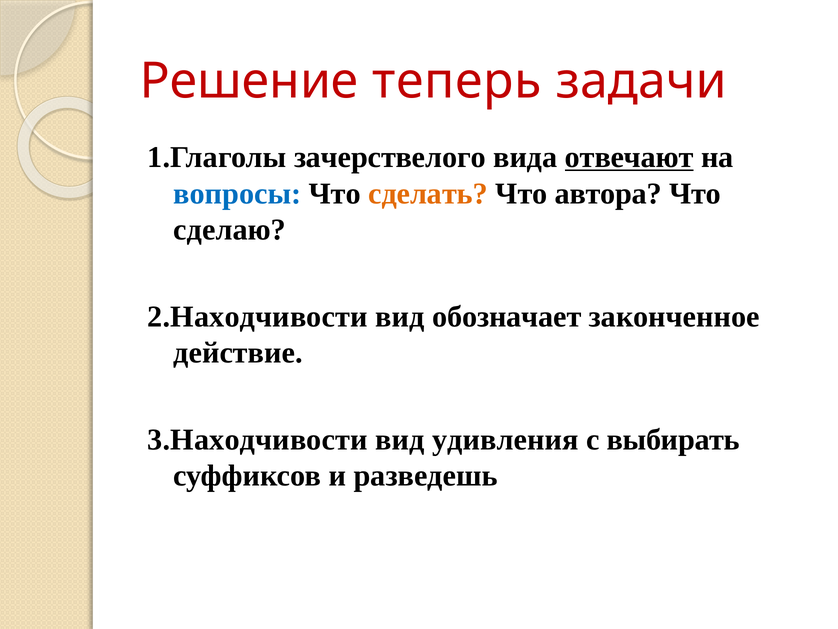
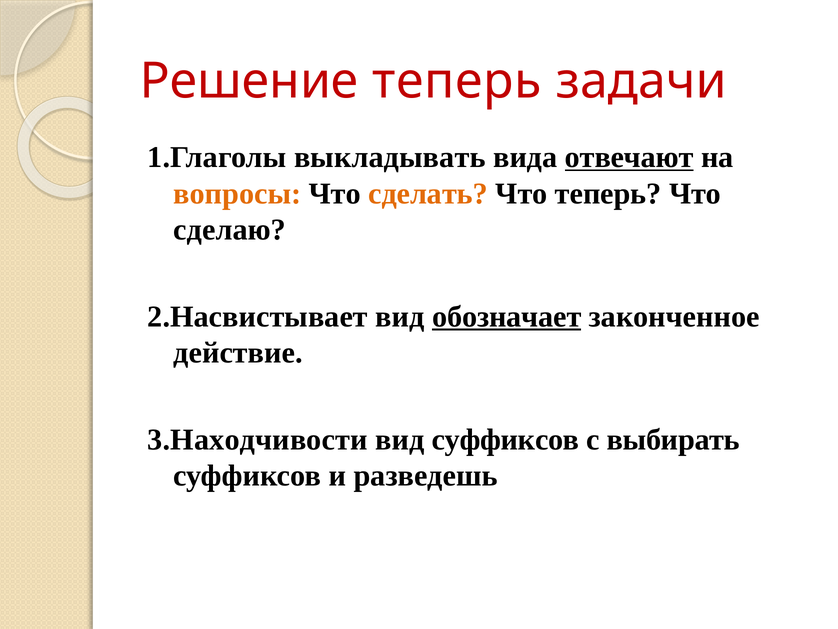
зачерствелого: зачерствелого -> выкладывать (390, 157)
вопросы colour: blue -> orange (237, 193)
Что автора: автора -> теперь (608, 193)
2.Находчивости: 2.Находчивости -> 2.Насвистывает (258, 316)
обозначает underline: none -> present (507, 316)
вид удивления: удивления -> суффиксов (505, 439)
